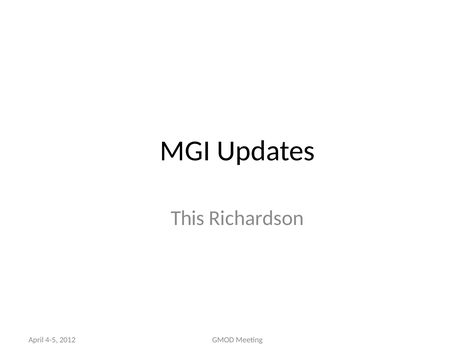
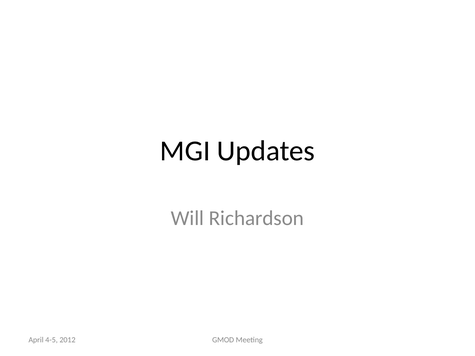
This: This -> Will (188, 218)
